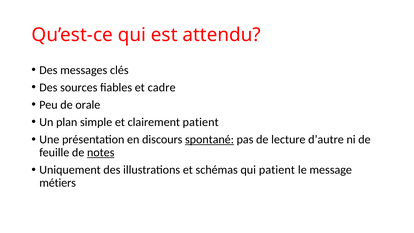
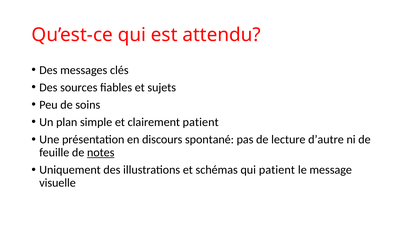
cadre: cadre -> sujets (162, 87)
orale: orale -> soins (88, 105)
spontané underline: present -> none (209, 139)
métiers: métiers -> visuelle (58, 183)
